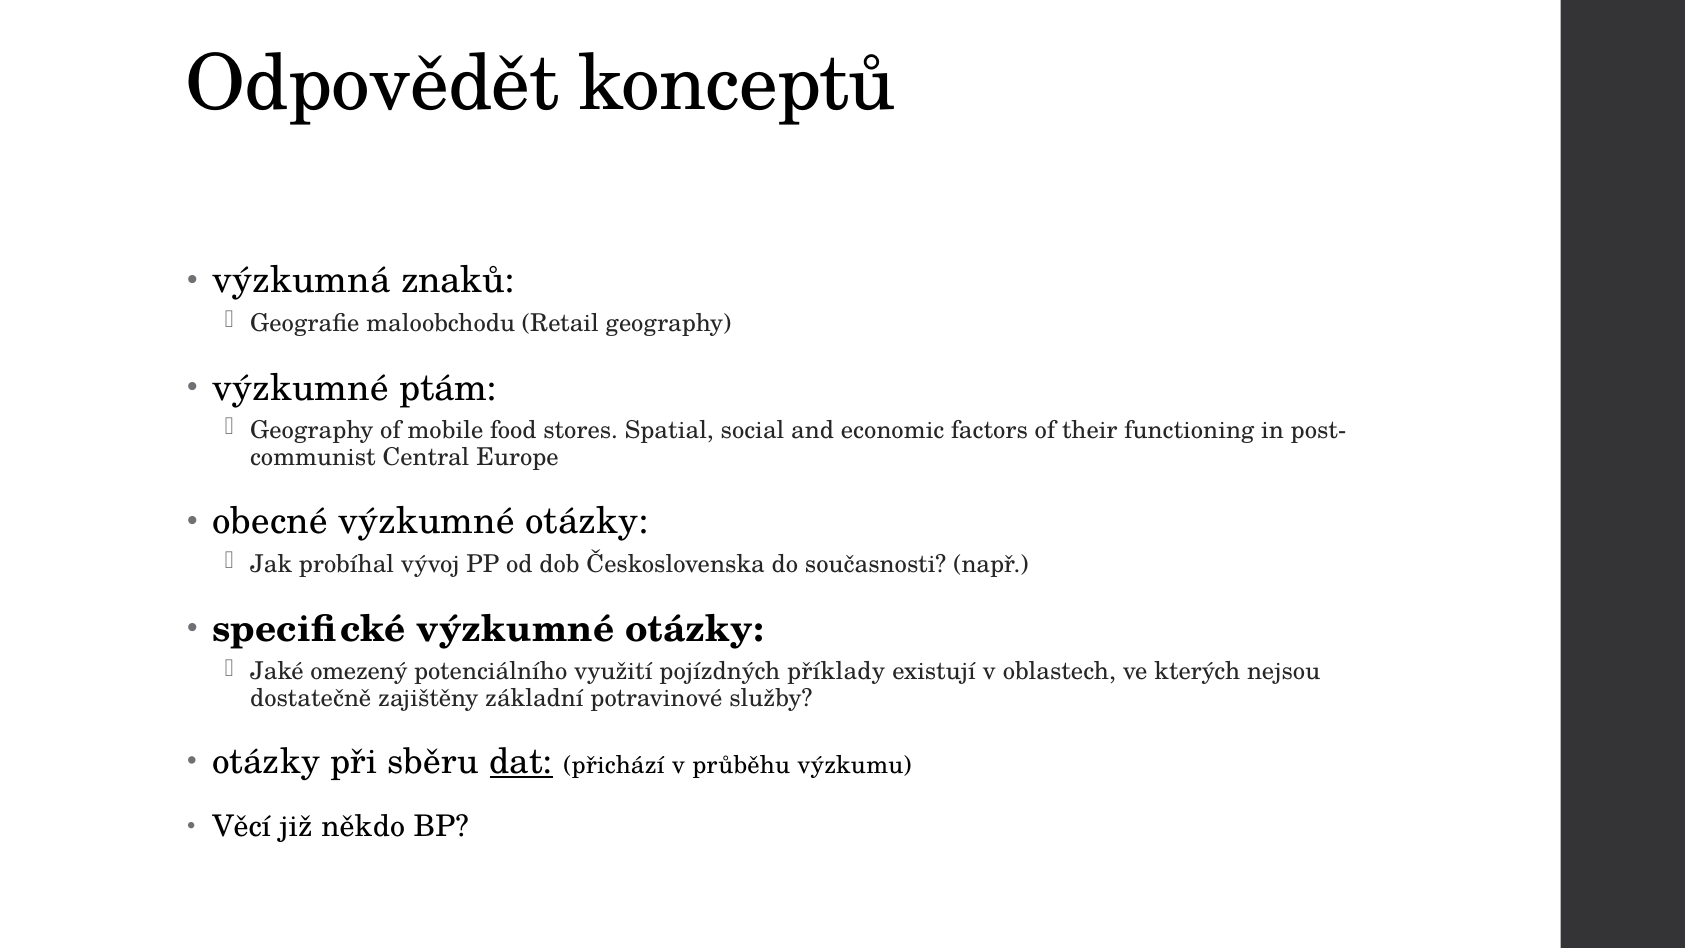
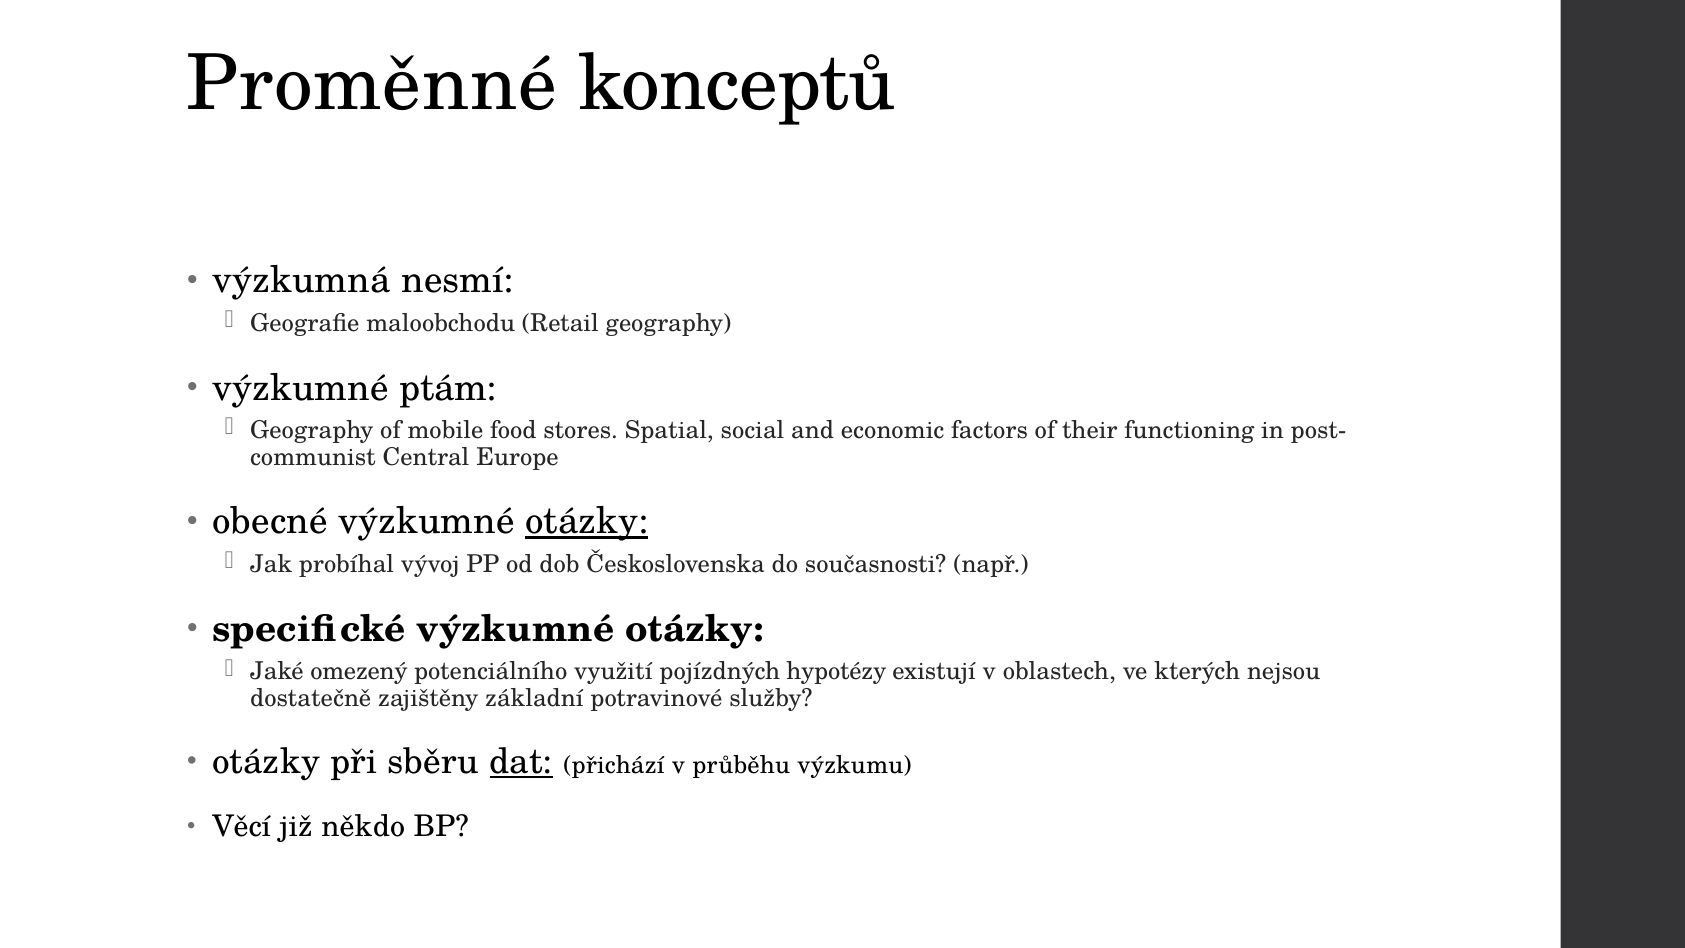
Odpovědět: Odpovědět -> Proměnné (372, 84)
znaků: znaků -> nesmí (458, 281)
otázky underline: none -> present (587, 522)
příklady: příklady -> hypotézy (836, 671)
